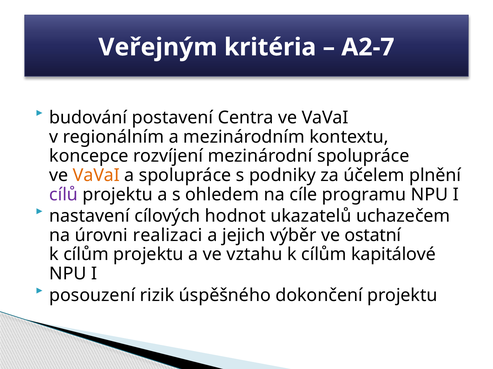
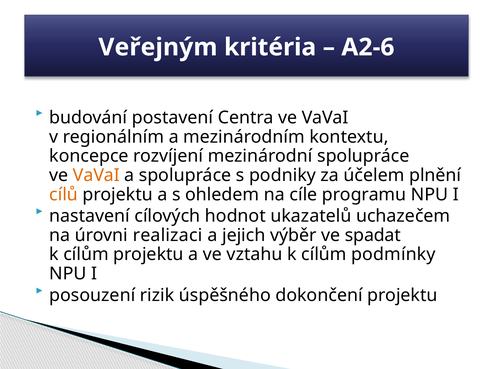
A2-7: A2-7 -> A2-6 (368, 47)
cílů colour: purple -> orange (64, 195)
ostatní: ostatní -> spadat (373, 236)
kapitálové: kapitálové -> podmínky (393, 255)
